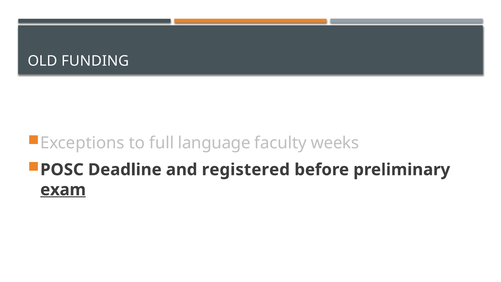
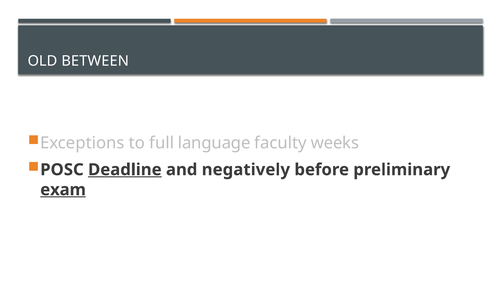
FUNDING: FUNDING -> BETWEEN (95, 61)
Deadline underline: none -> present (125, 170)
registered: registered -> negatively (246, 170)
